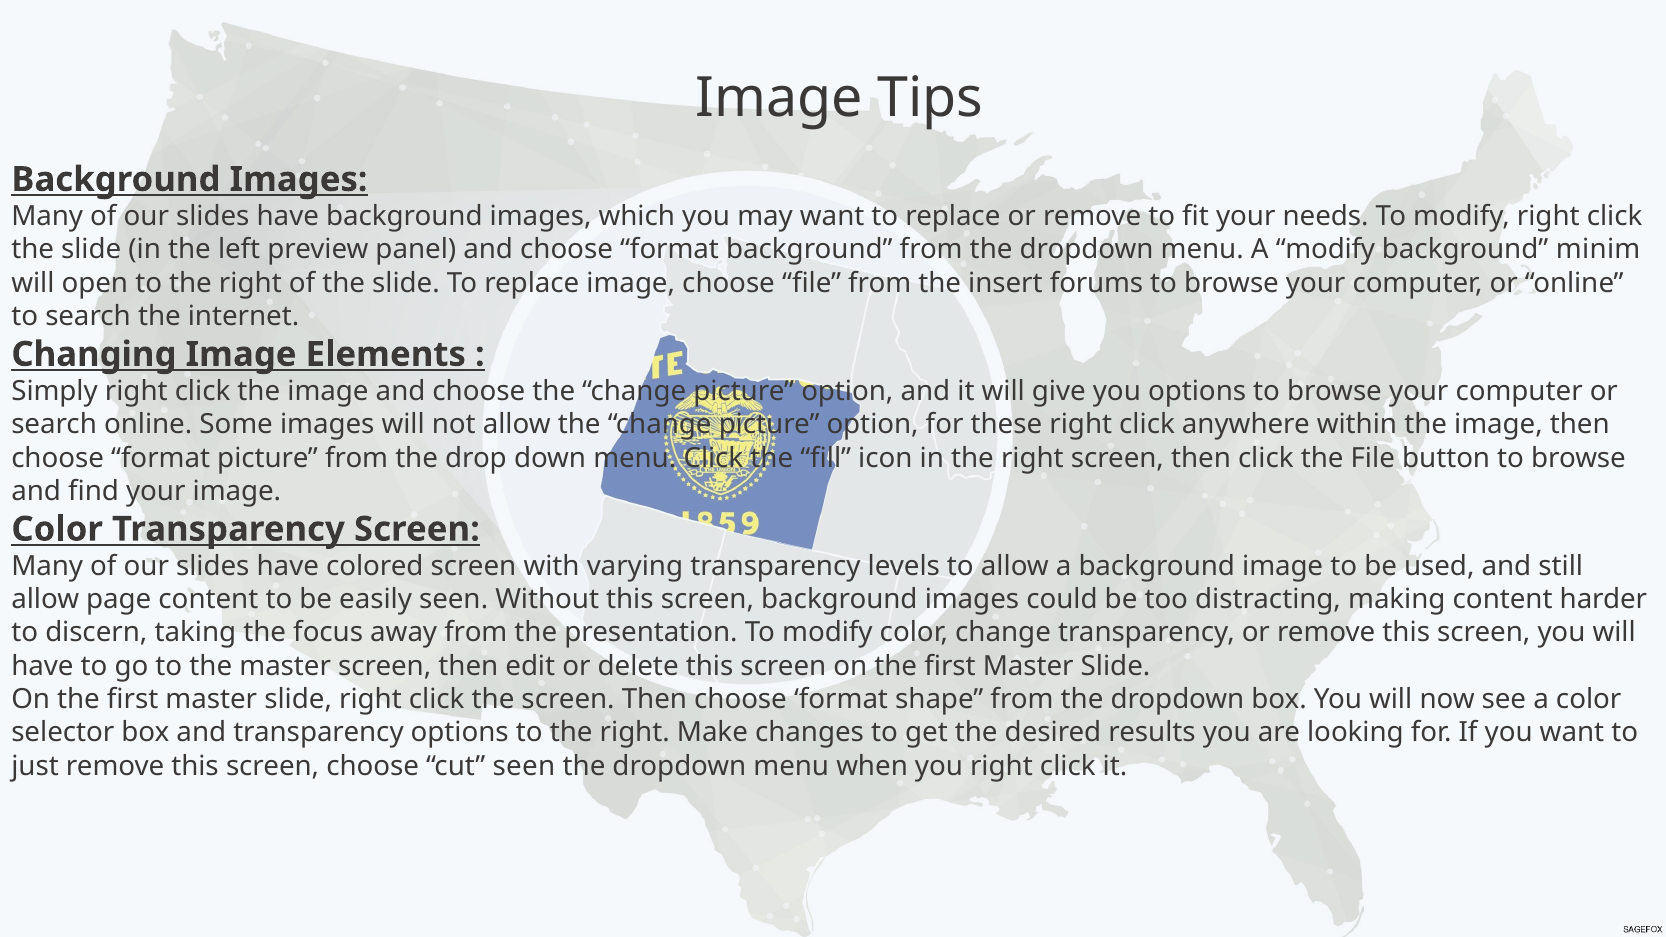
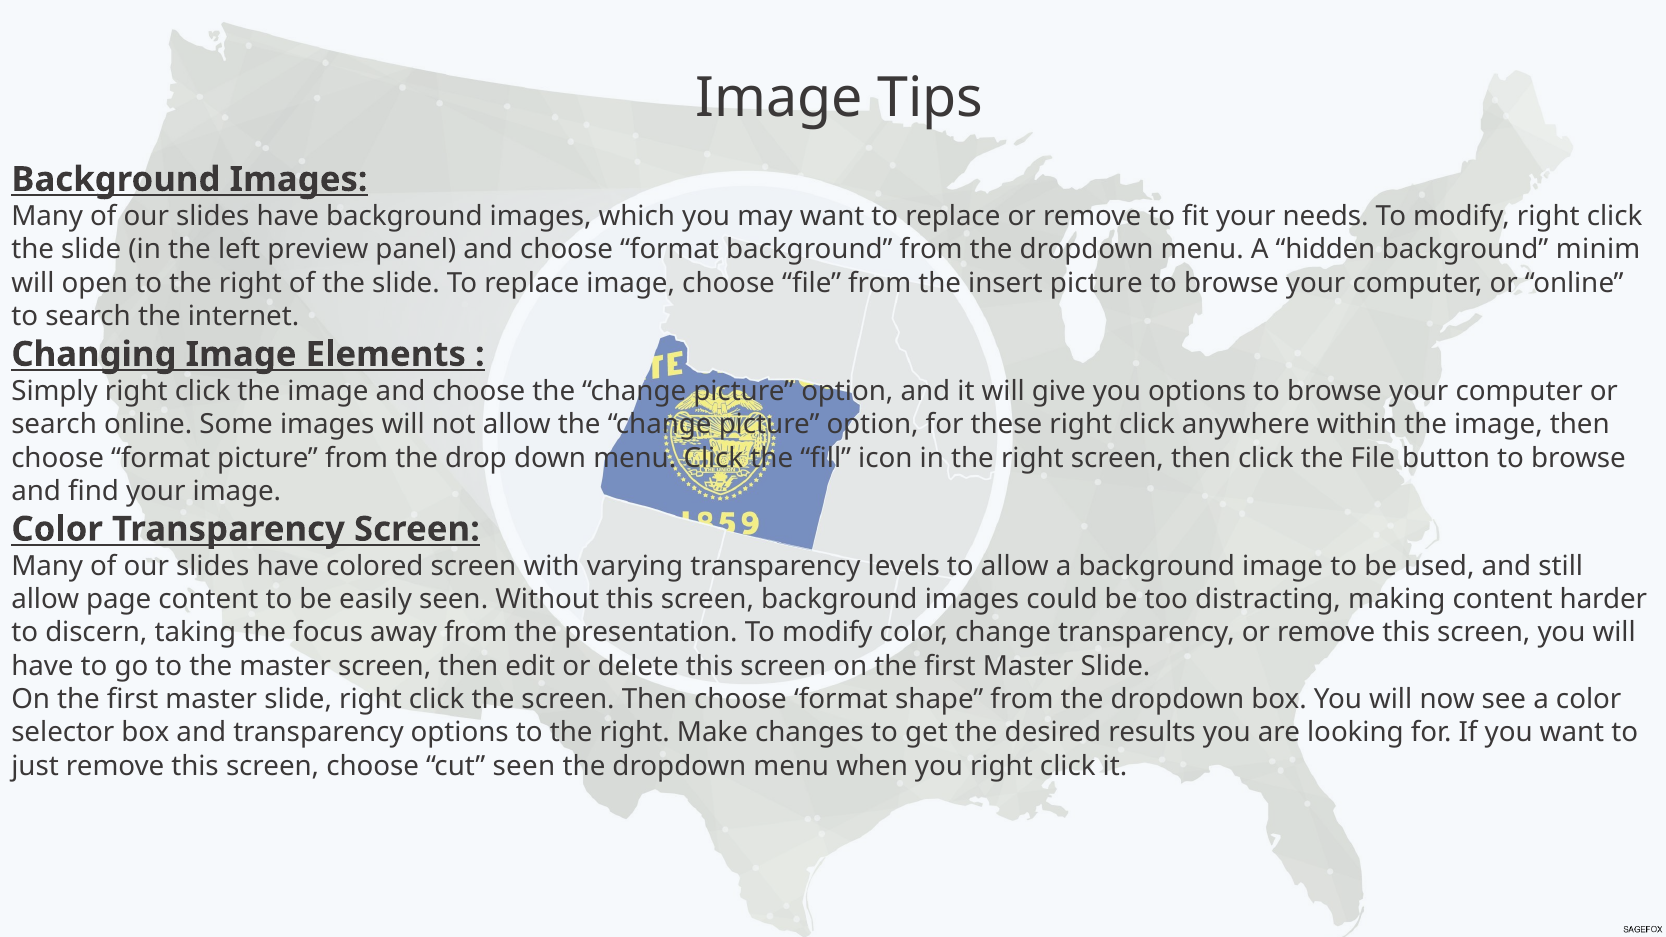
A modify: modify -> hidden (1325, 250)
insert forums: forums -> picture (1096, 283)
